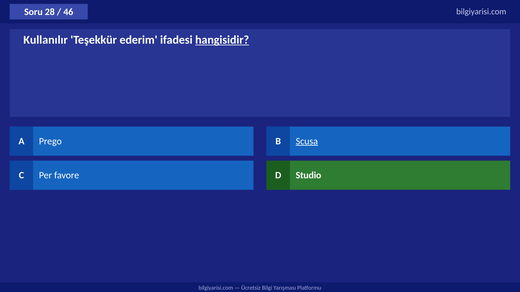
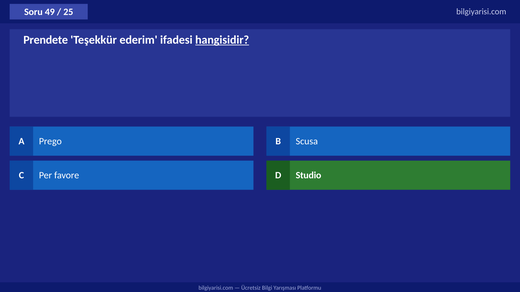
28: 28 -> 49 (50, 12)
46: 46 -> 25 (68, 12)
Kullanılır: Kullanılır -> Prendete (46, 40)
Scusa underline: present -> none (307, 142)
